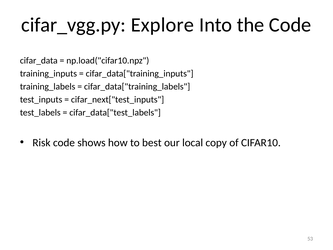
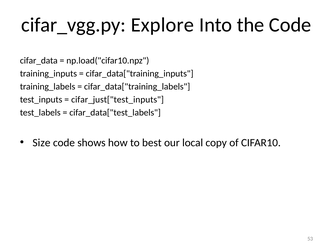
cifar_next["test_inputs: cifar_next["test_inputs -> cifar_just["test_inputs (118, 99)
Risk: Risk -> Size (41, 143)
